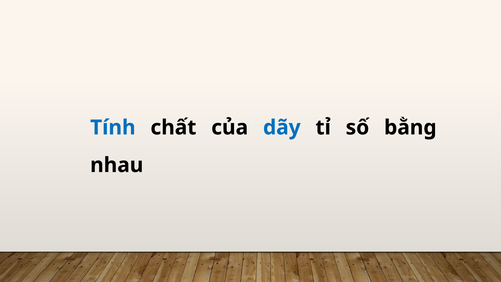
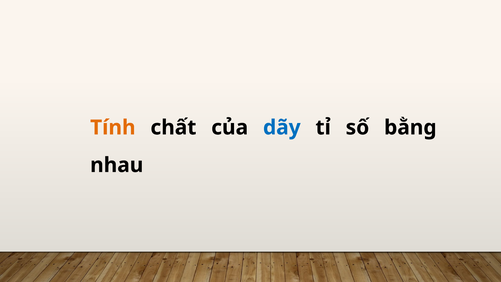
Tính colour: blue -> orange (113, 127)
